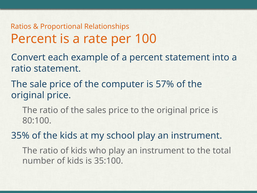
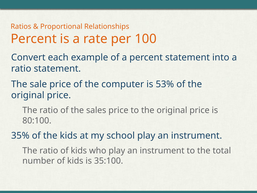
57%: 57% -> 53% (165, 84)
